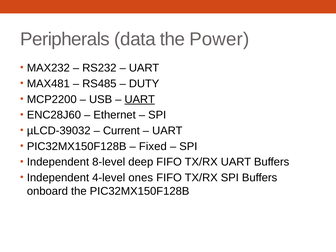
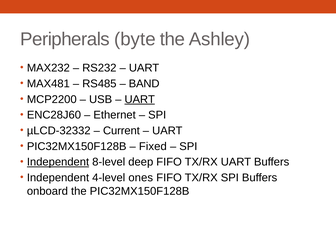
data: data -> byte (135, 39)
Power: Power -> Ashley (220, 39)
DUTY: DUTY -> BAND (144, 84)
µLCD-39032: µLCD-39032 -> µLCD-32332 (59, 131)
Independent underline: none -> present (58, 162)
